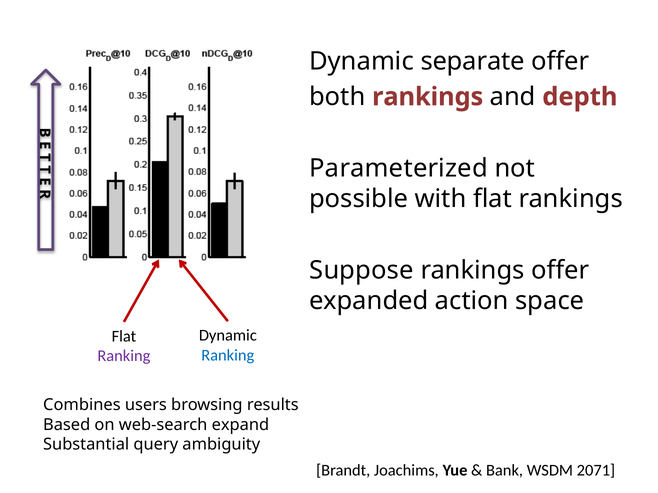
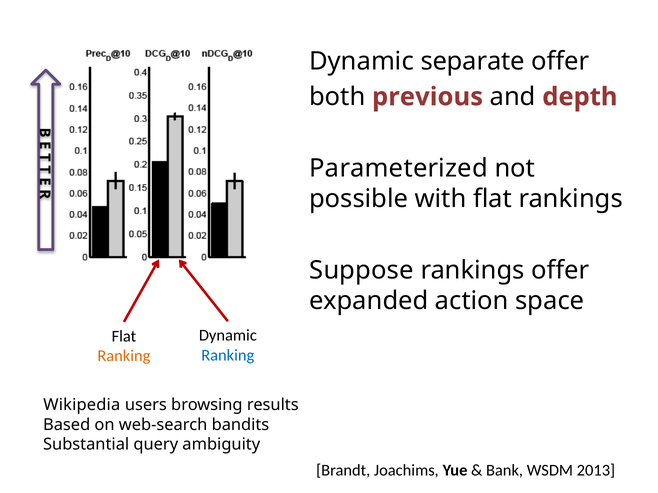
both rankings: rankings -> previous (428, 97)
Ranking colour: purple -> orange (124, 356)
Combines: Combines -> Wikipedia (82, 405)
expand: expand -> bandits (240, 425)
2071: 2071 -> 2013 (596, 471)
